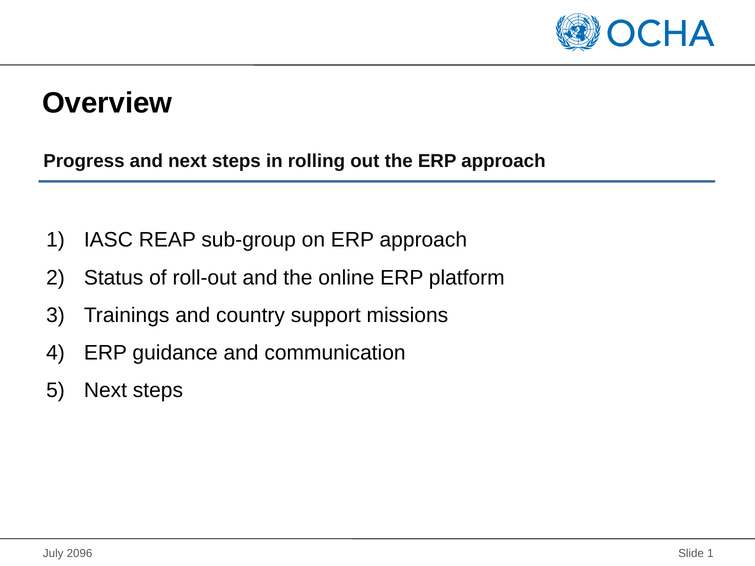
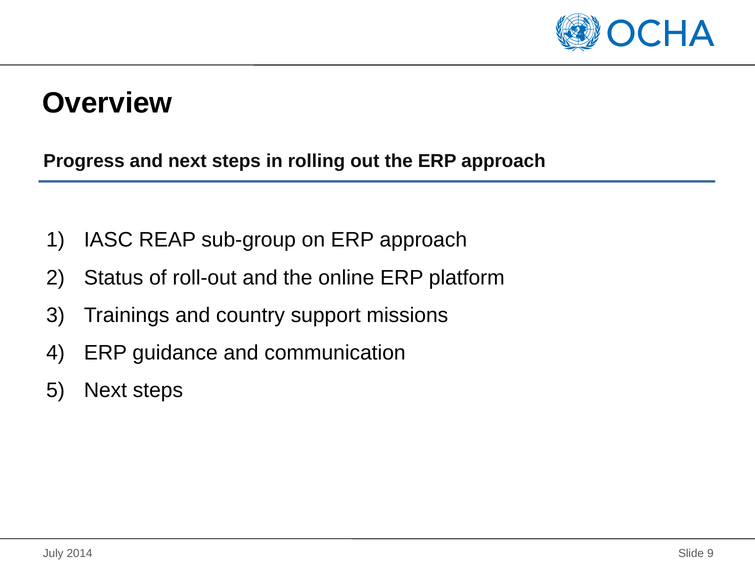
Slide 1: 1 -> 9 (710, 554)
2096: 2096 -> 2014 (80, 554)
